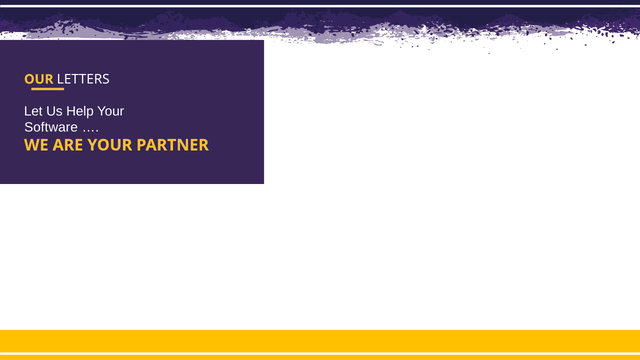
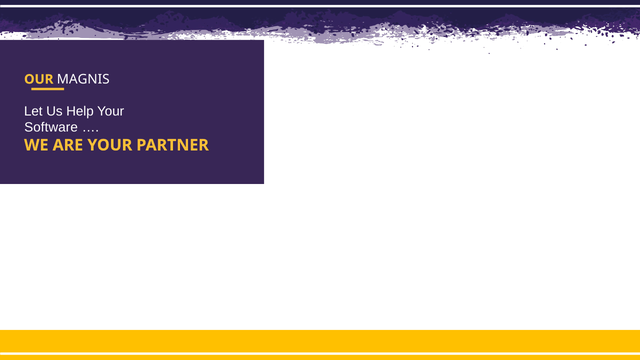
LETTERS: LETTERS -> MAGNIS (83, 79)
